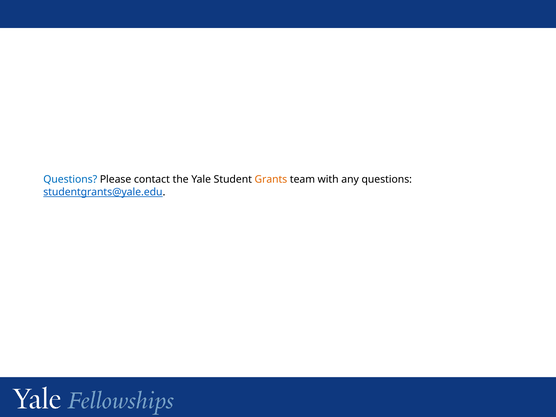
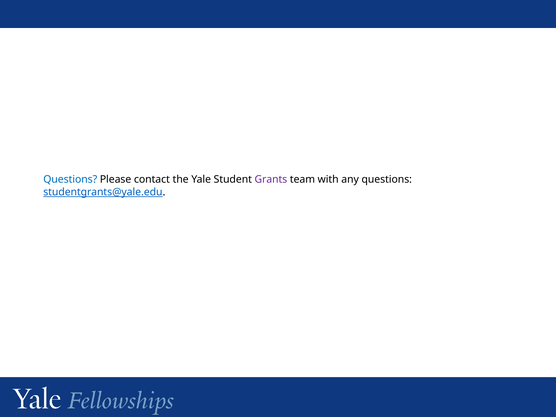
Grants colour: orange -> purple (271, 179)
